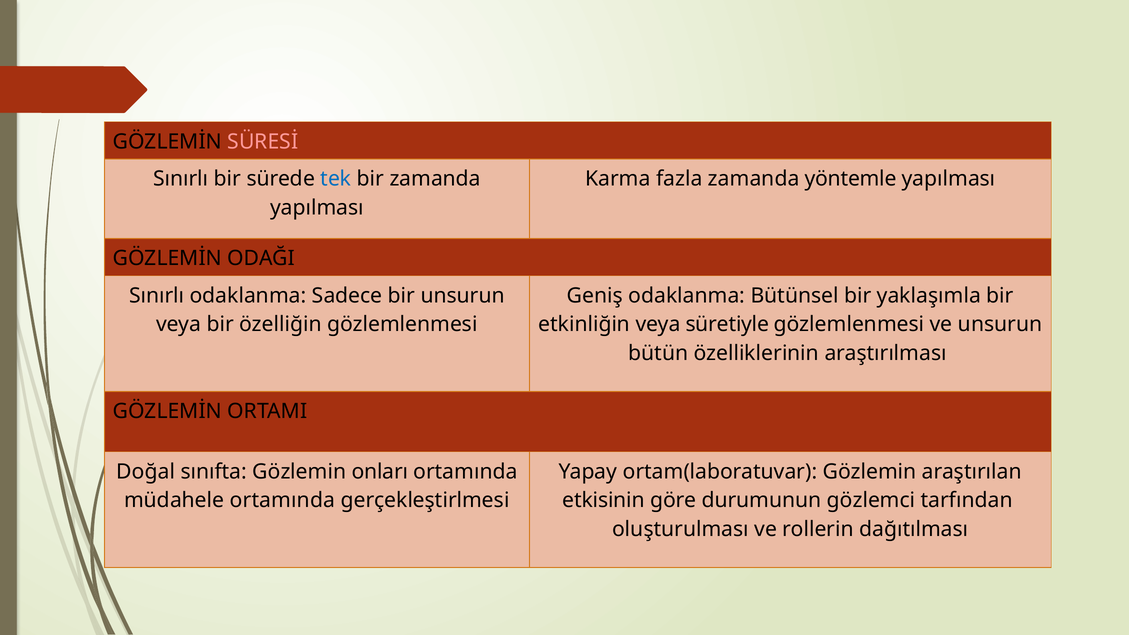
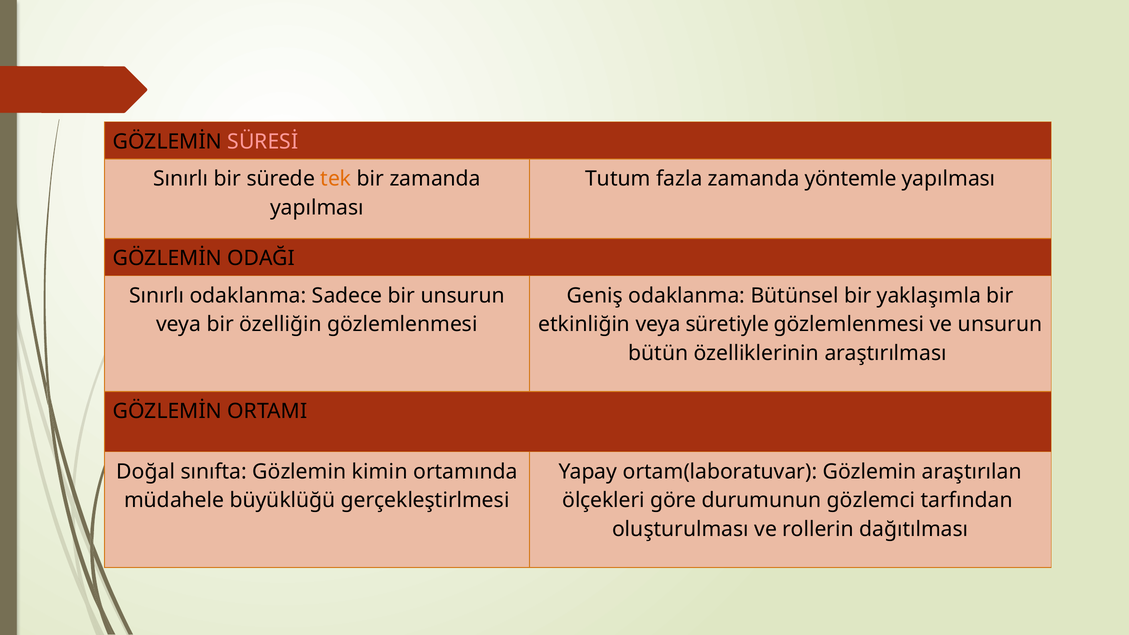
tek colour: blue -> orange (336, 179)
Karma: Karma -> Tutum (618, 179)
onları: onları -> kimin (380, 472)
müdahele ortamında: ortamında -> büyüklüğü (283, 500)
etkisinin: etkisinin -> ölçekleri (603, 500)
